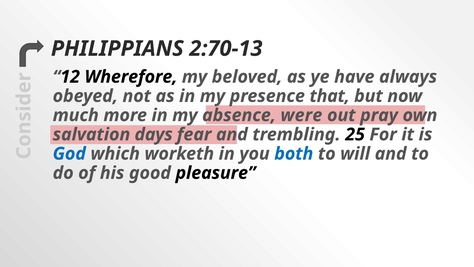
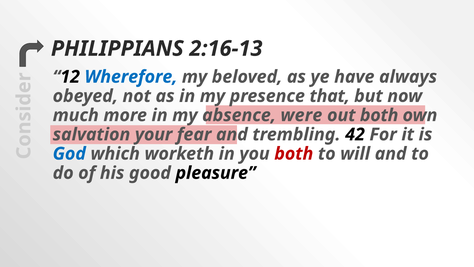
2:70-13: 2:70-13 -> 2:16-13 (226, 49)
Wherefore colour: black -> blue (131, 77)
out pray: pray -> both (379, 115)
days: days -> your (154, 134)
25: 25 -> 42 (355, 134)
both colour: blue -> red (294, 154)
